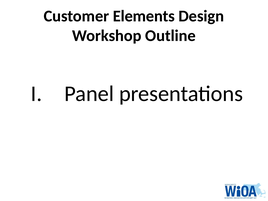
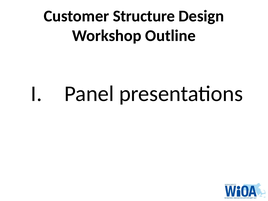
Elements: Elements -> Structure (144, 16)
